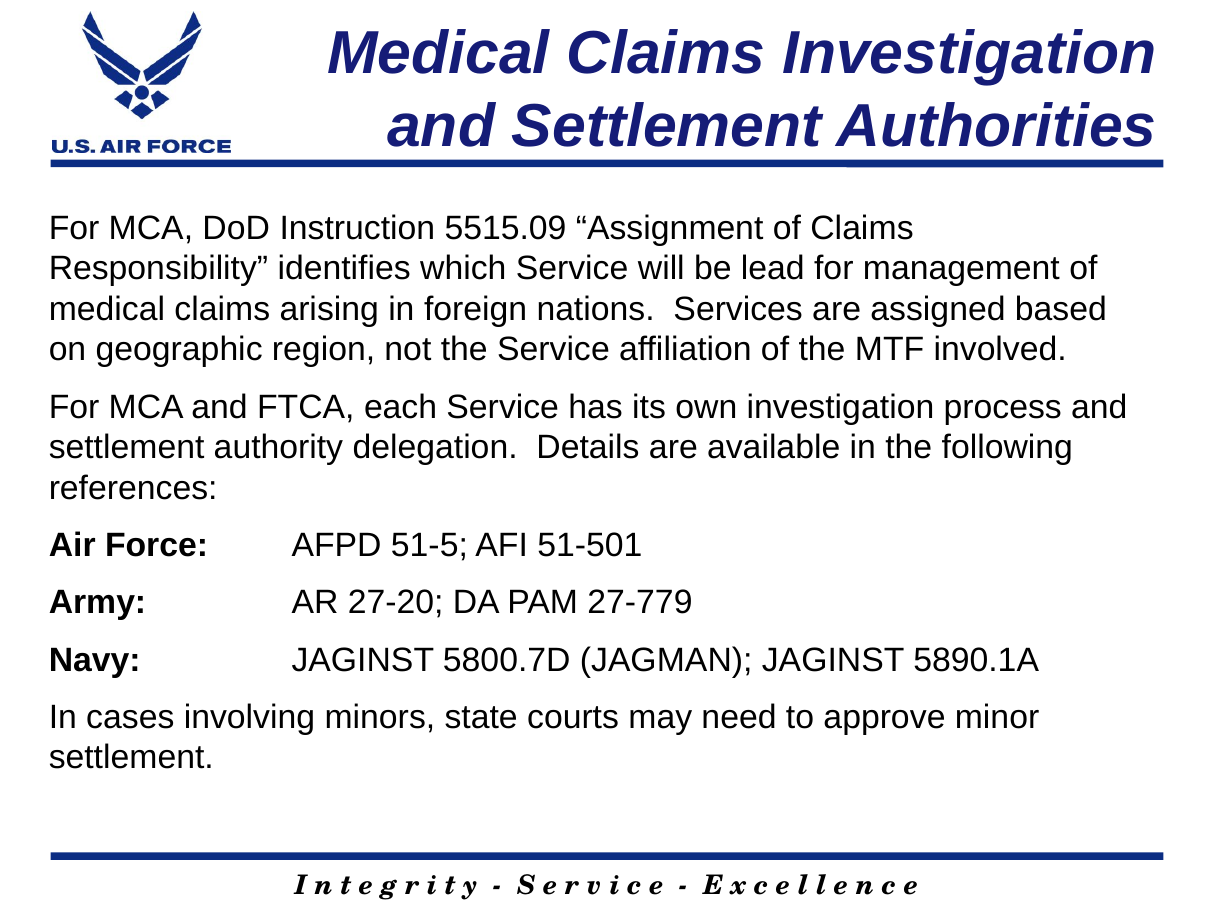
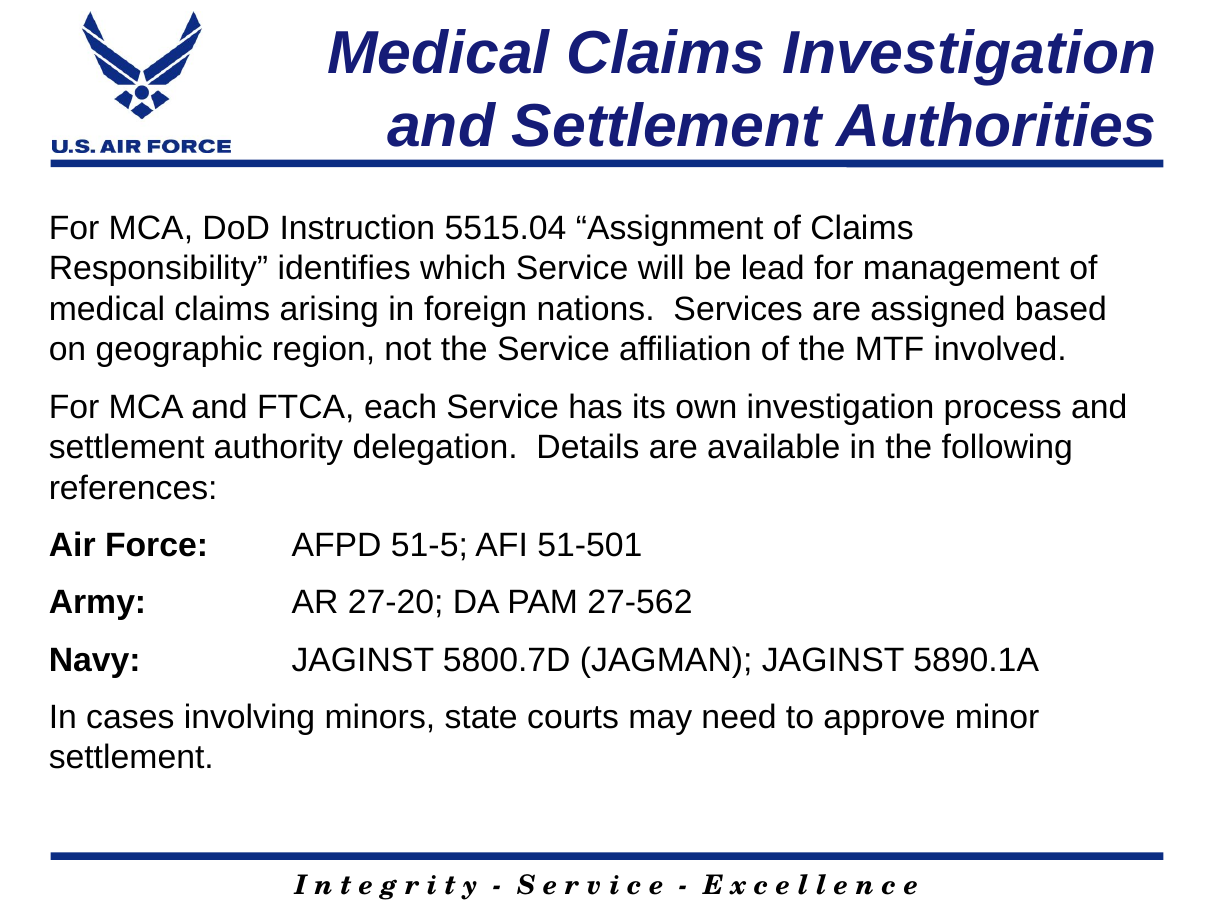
5515.09: 5515.09 -> 5515.04 (506, 228)
27-779: 27-779 -> 27-562 (640, 603)
